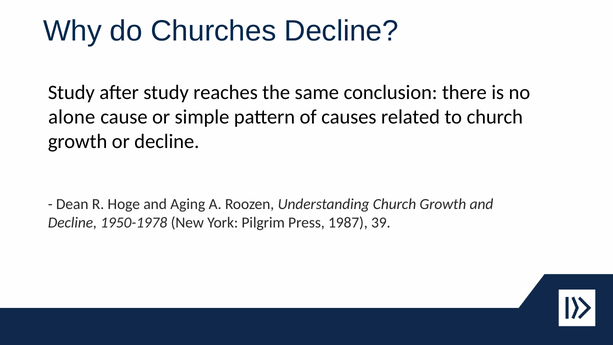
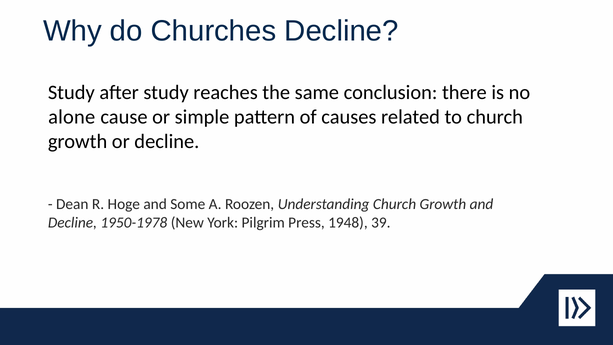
Aging: Aging -> Some (188, 204)
1987: 1987 -> 1948 (348, 222)
